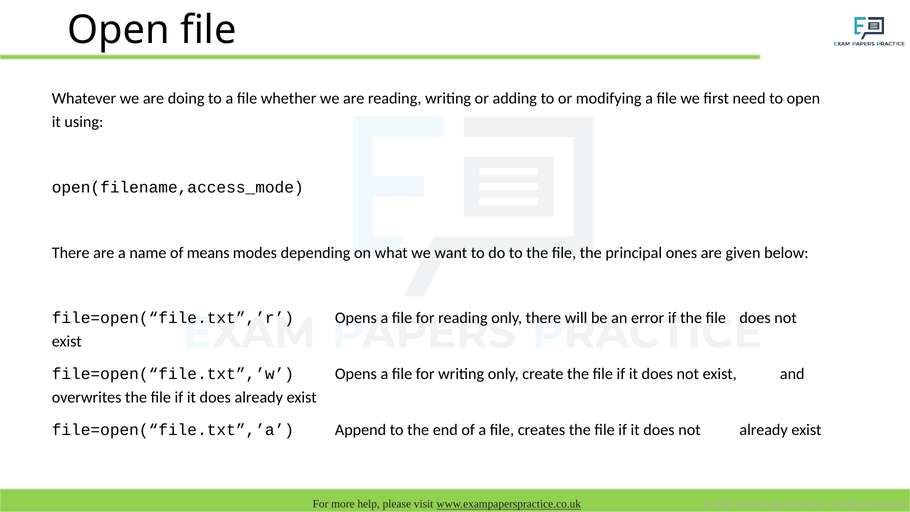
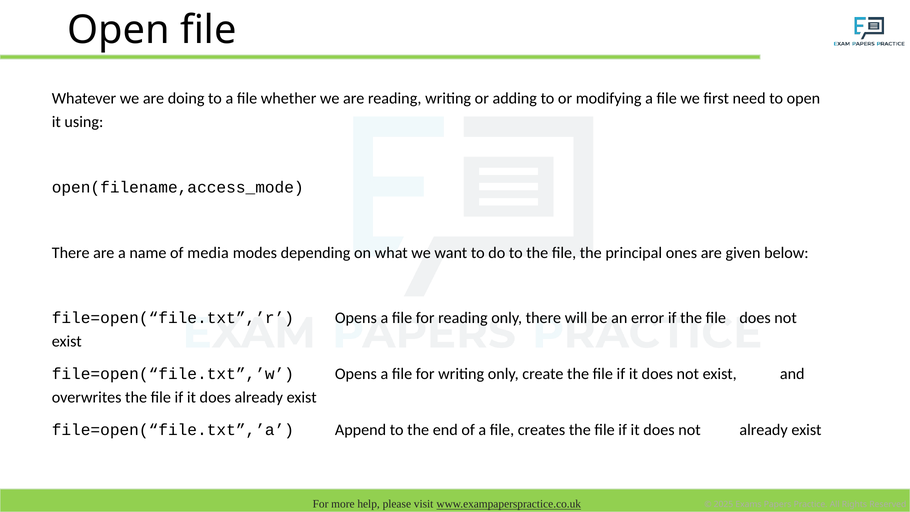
means: means -> media (208, 253)
